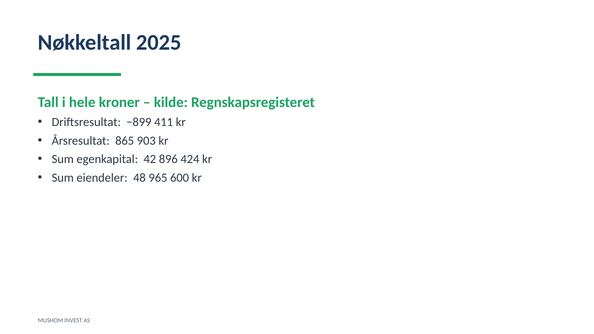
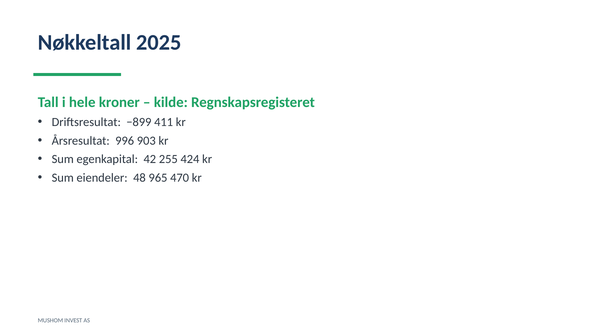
865: 865 -> 996 (125, 141)
896: 896 -> 255 (168, 159)
600: 600 -> 470 (180, 178)
